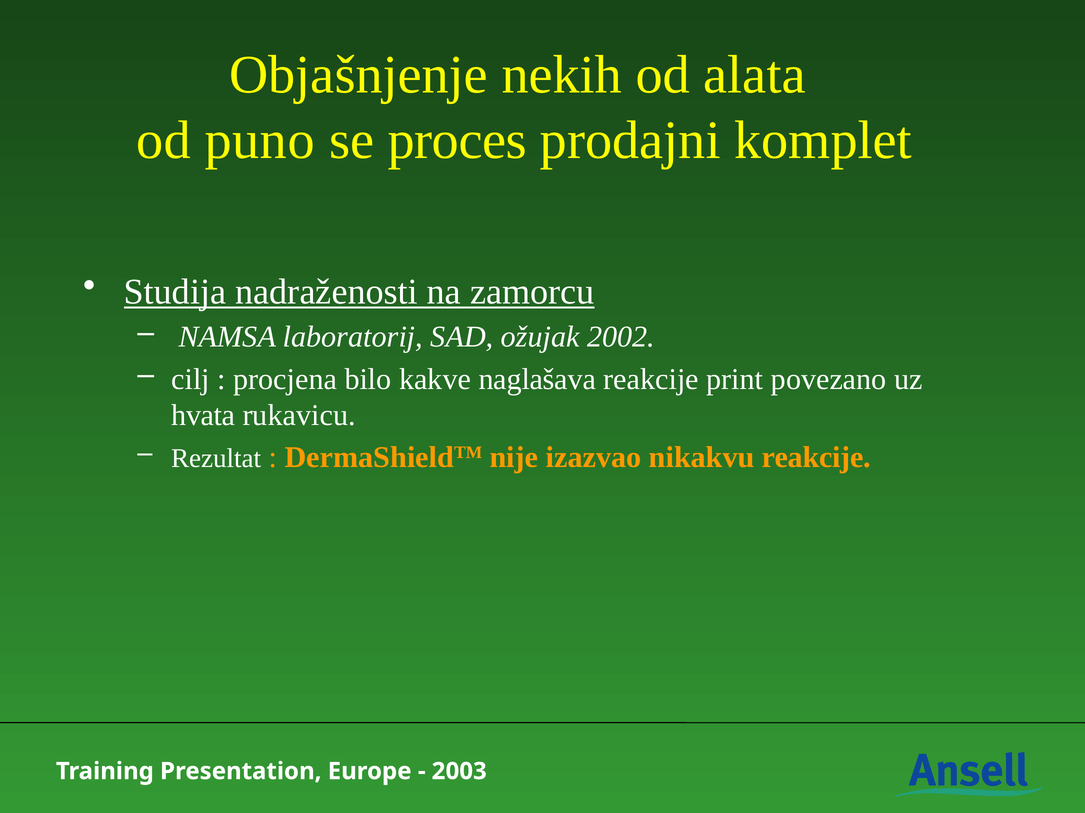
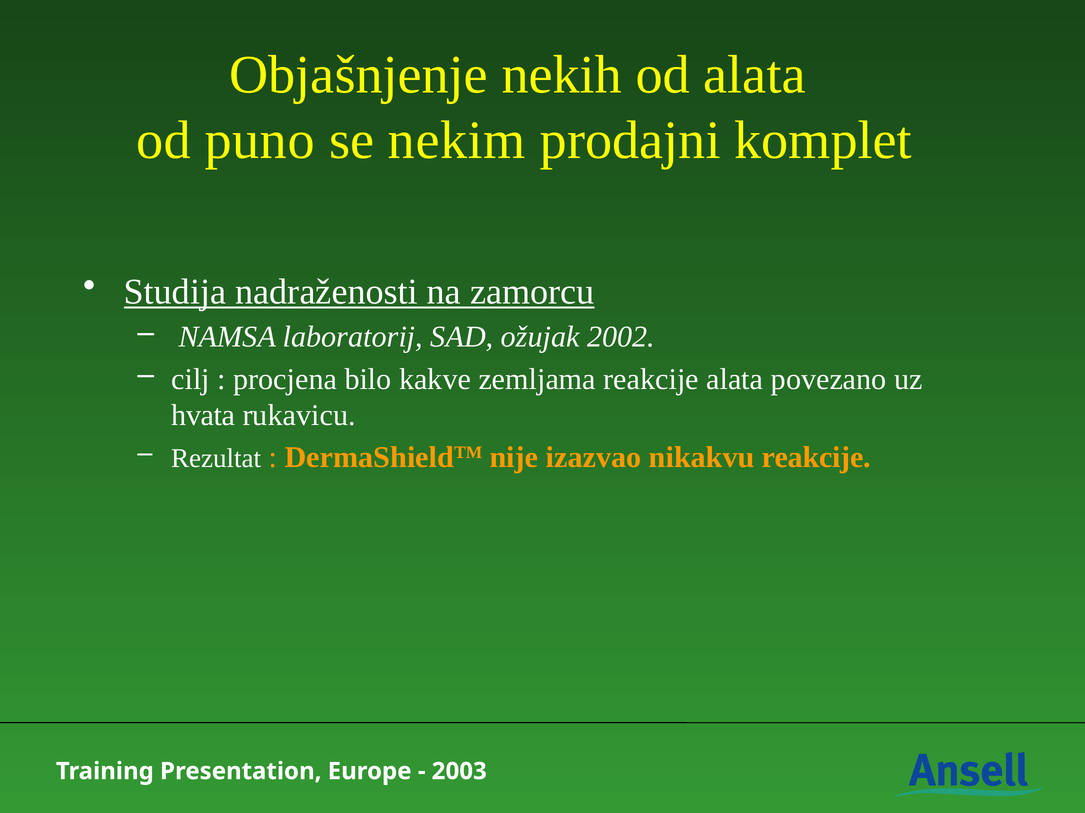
proces: proces -> nekim (457, 140)
naglašava: naglašava -> zemljama (537, 379)
reakcije print: print -> alata (735, 379)
